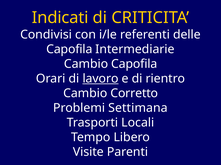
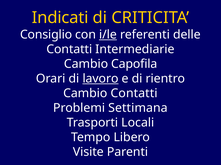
Condivisi: Condivisi -> Consiglio (46, 35)
i/le underline: none -> present (108, 35)
Capofila: Capofila -> Contatti (69, 49)
Cambio Corretto: Corretto -> Contatti (134, 94)
